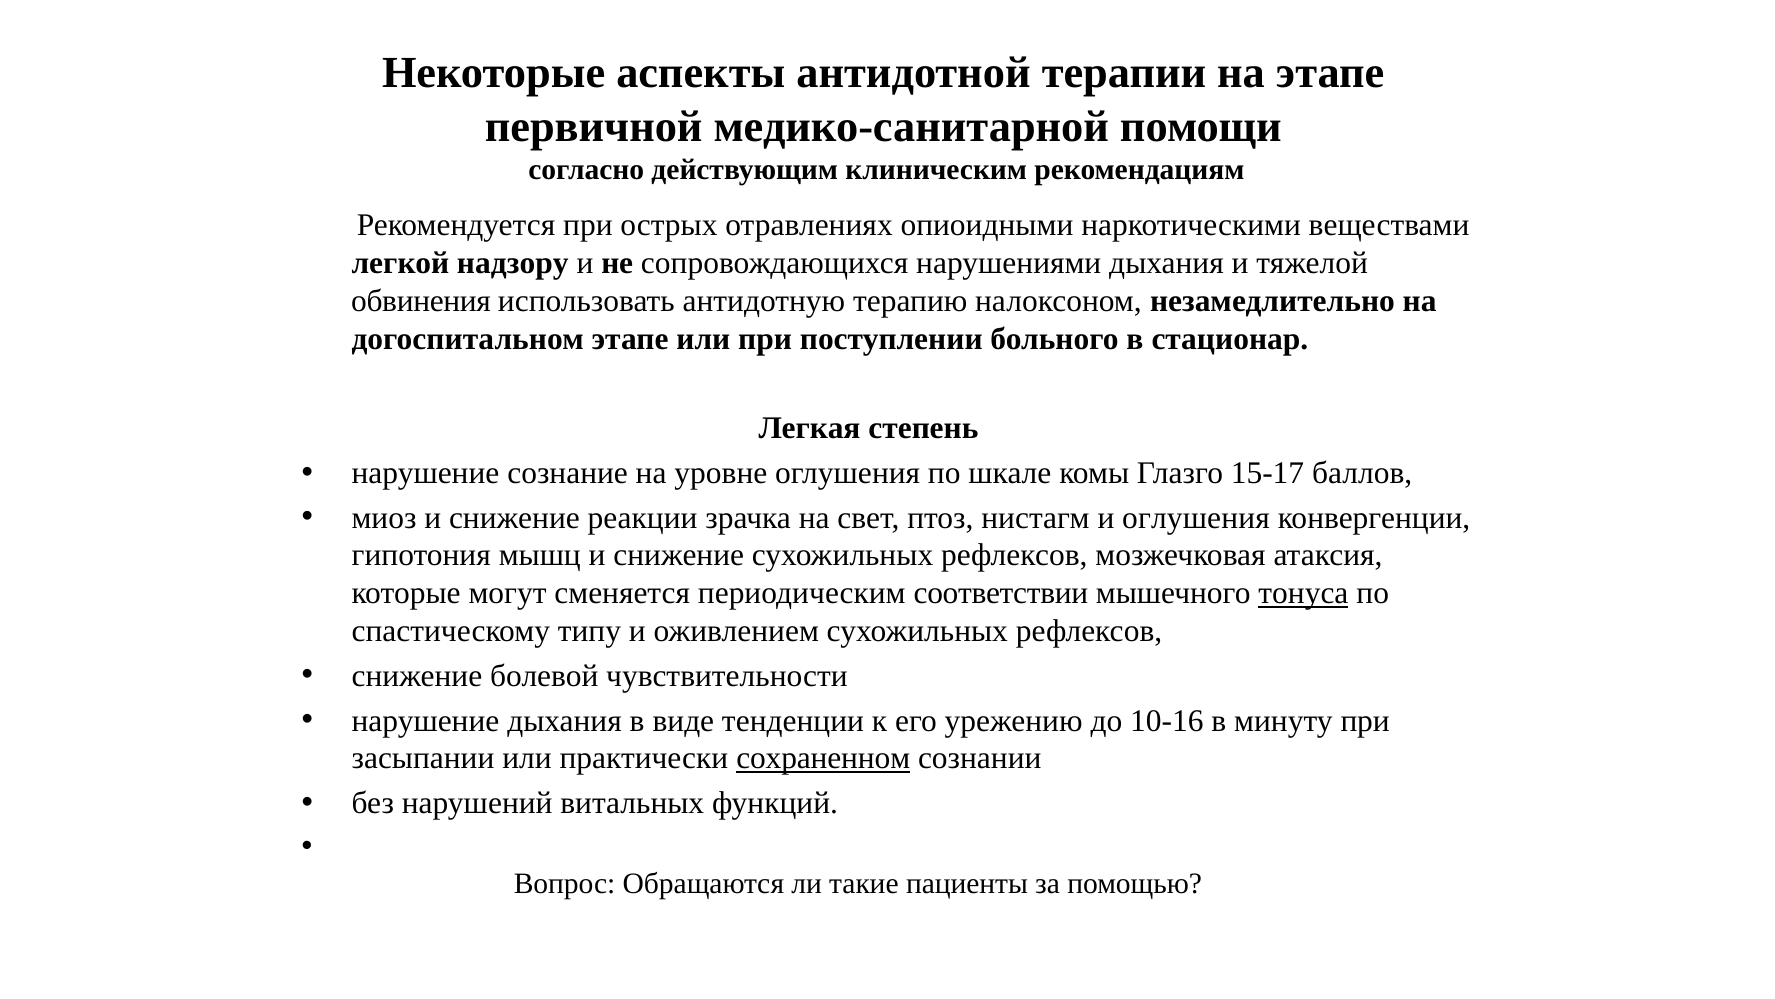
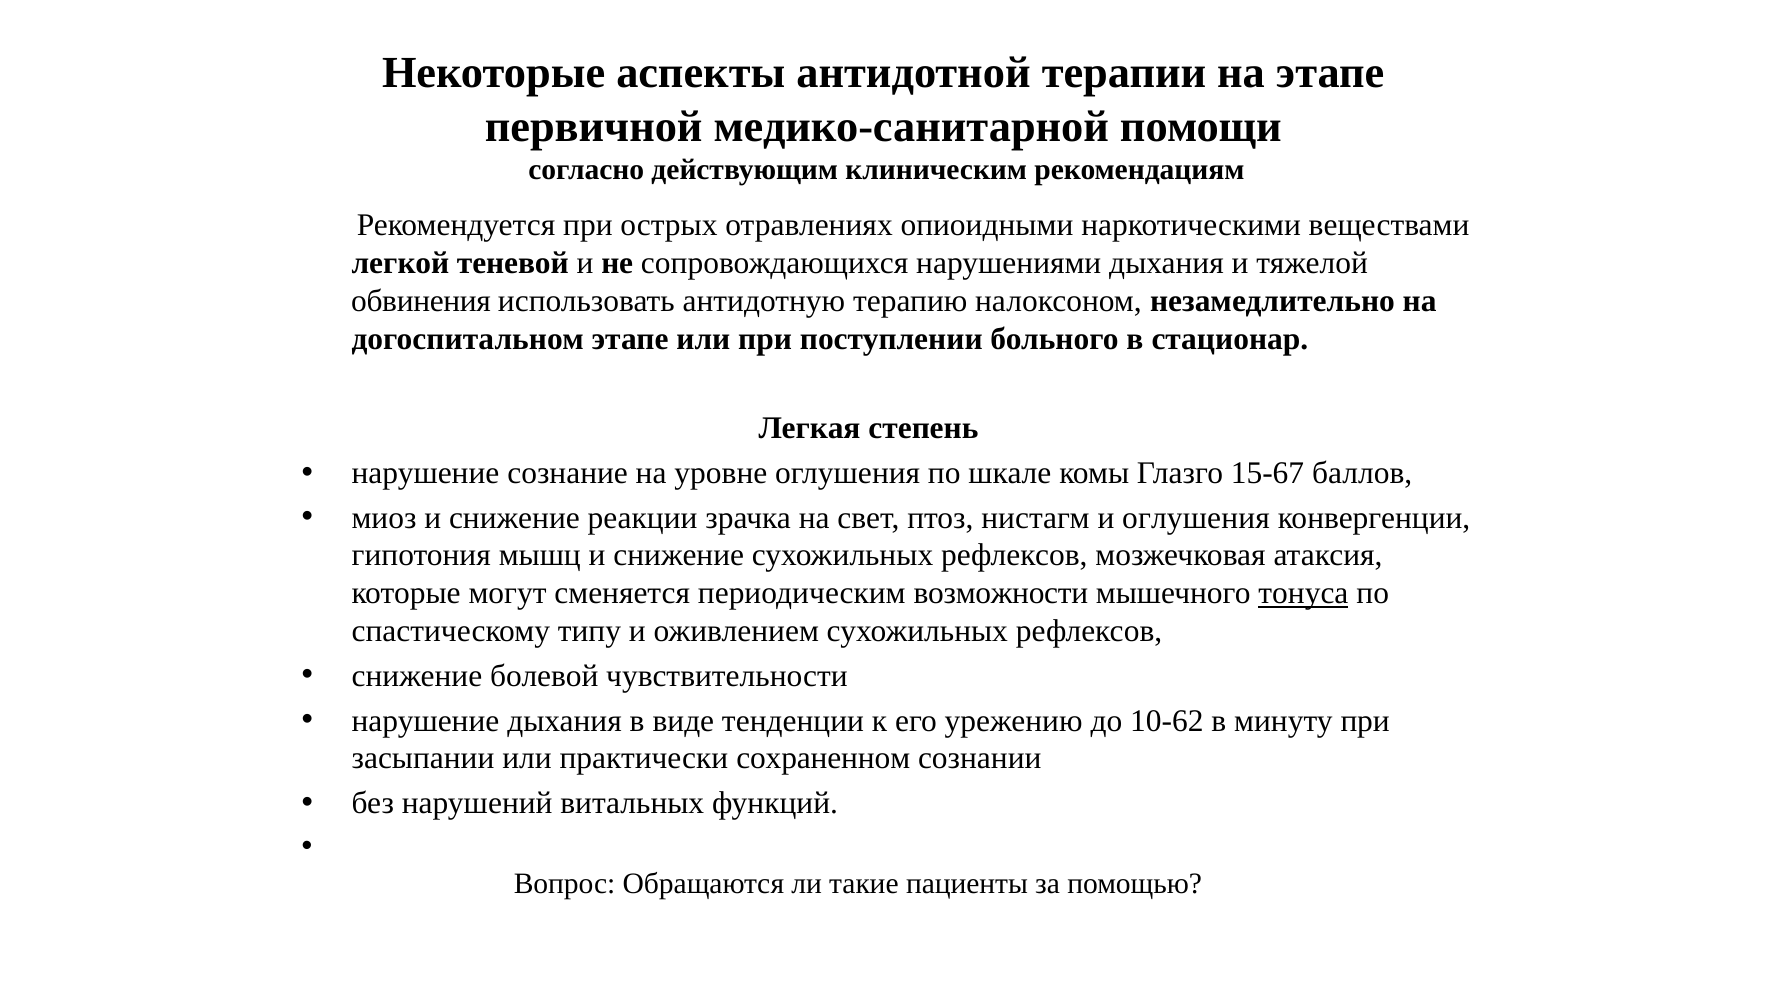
надзору: надзору -> теневой (513, 263)
15-17: 15-17 -> 15-67 (1267, 473)
соответствии: соответствии -> возможности (1001, 593)
10-16: 10-16 -> 10-62 (1167, 720)
сохраненном underline: present -> none (823, 758)
